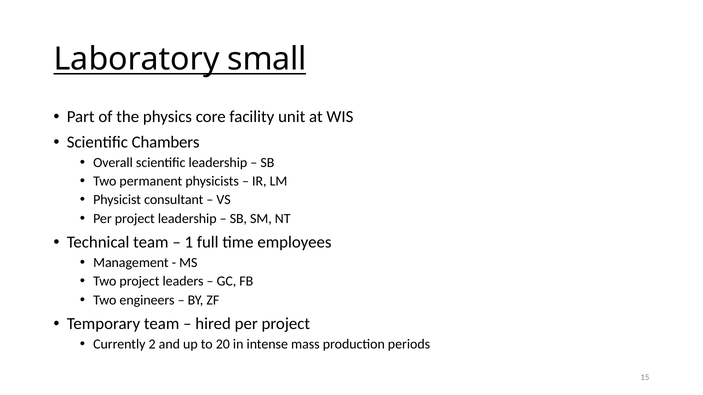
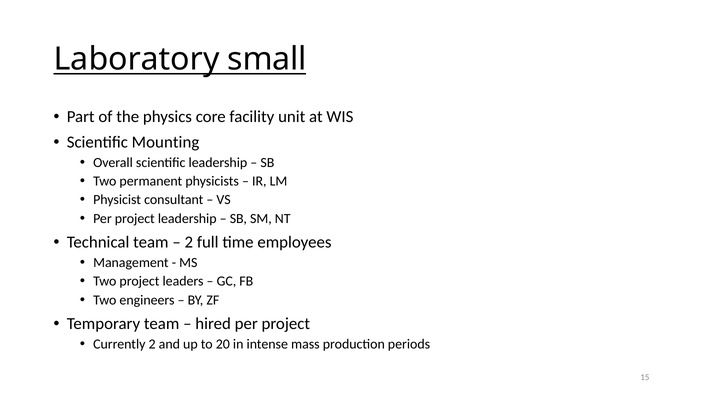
Chambers: Chambers -> Mounting (166, 142)
1: 1 -> 2 (189, 243)
